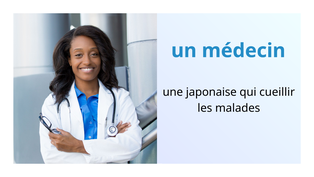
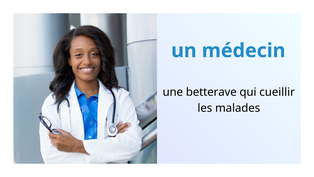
japonaise: japonaise -> betterave (211, 92)
